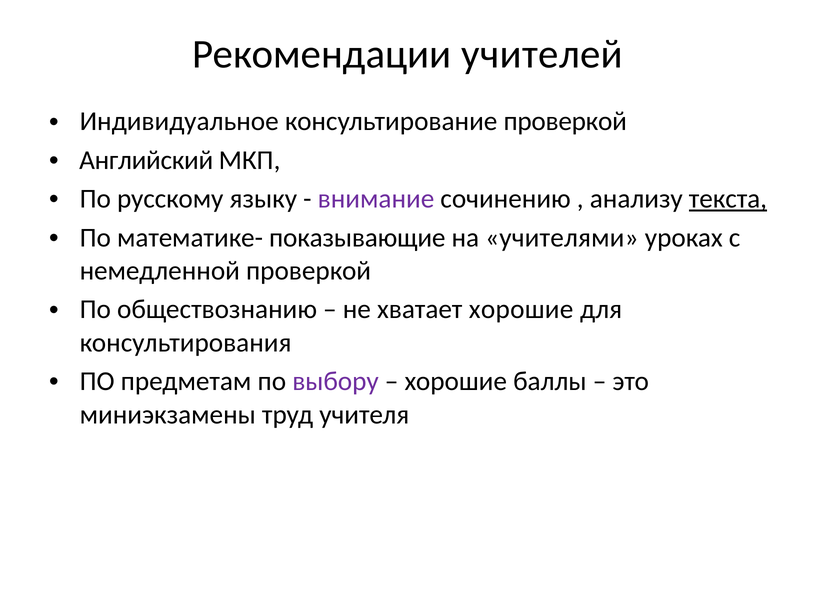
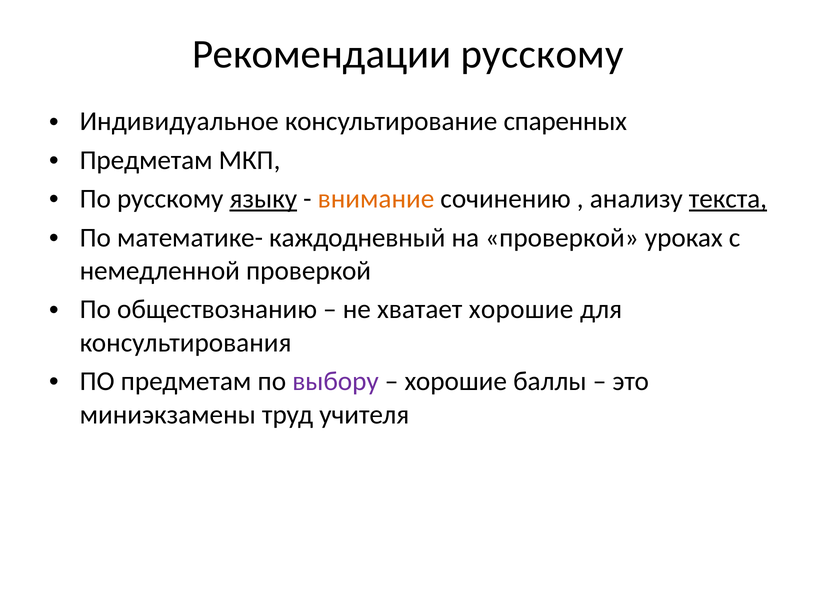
Рекомендации учителей: учителей -> русскому (542, 54)
консультирование проверкой: проверкой -> спаренных (565, 121)
Английский: Английский -> Предметам (146, 160)
языку underline: none -> present (263, 199)
внимание colour: purple -> orange (376, 199)
показывающие: показывающие -> каждодневный (357, 237)
на учителями: учителями -> проверкой (562, 237)
